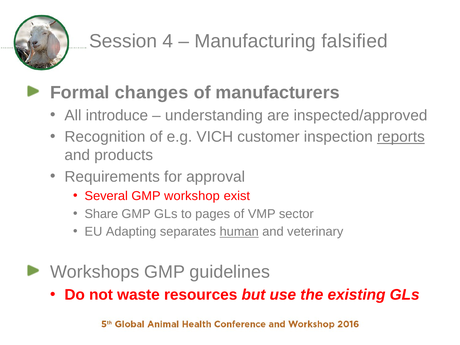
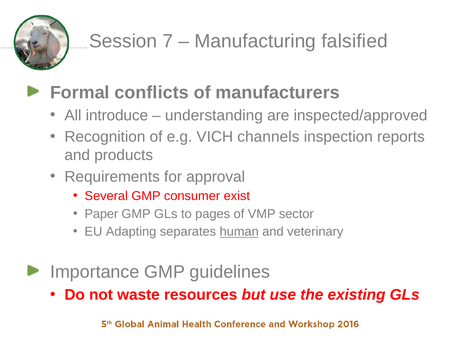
4: 4 -> 7 (168, 41)
changes: changes -> conflicts (152, 93)
customer: customer -> channels (268, 137)
reports underline: present -> none (401, 137)
workshop: workshop -> consumer (192, 196)
Share: Share -> Paper (101, 214)
Workshops: Workshops -> Importance (95, 272)
